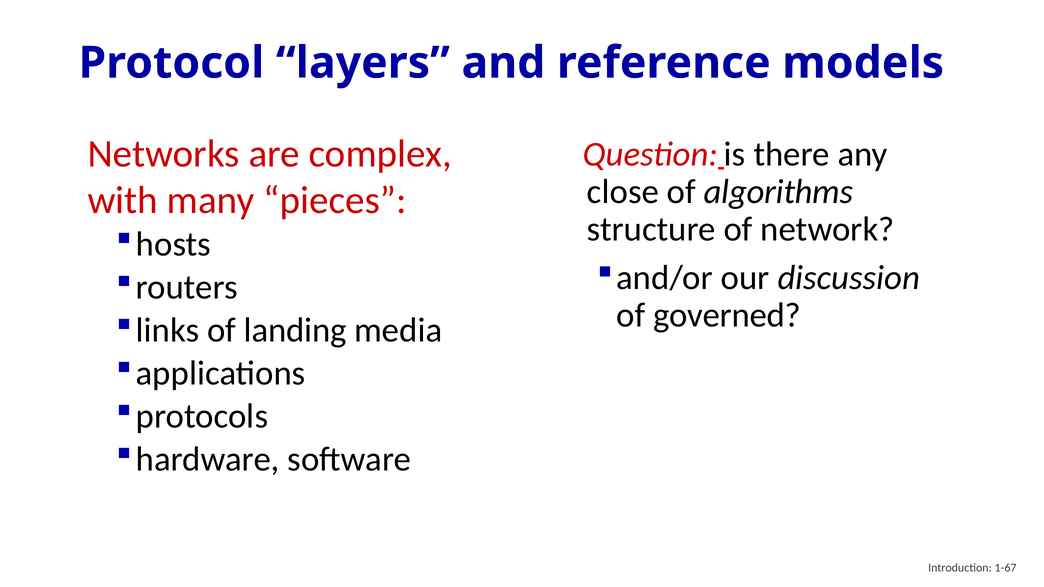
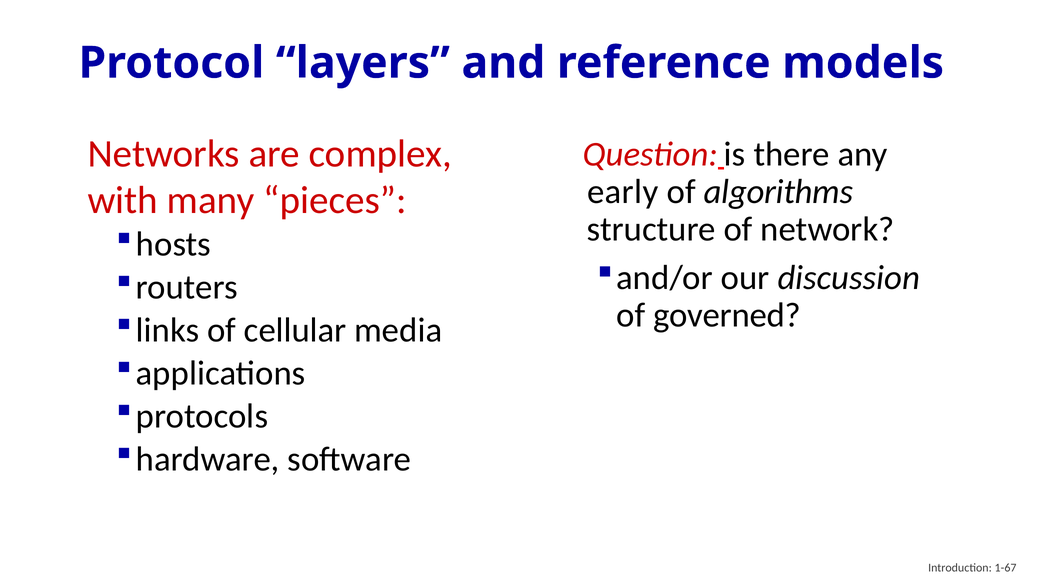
close: close -> early (623, 192)
landing: landing -> cellular (295, 330)
